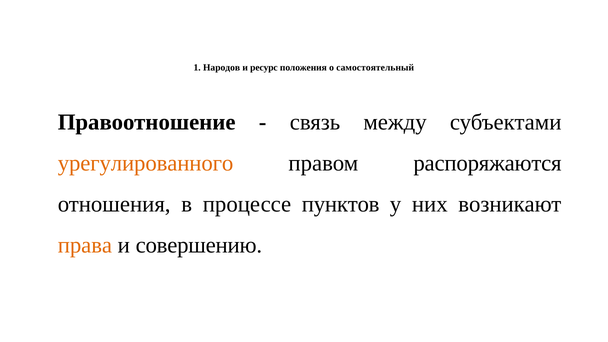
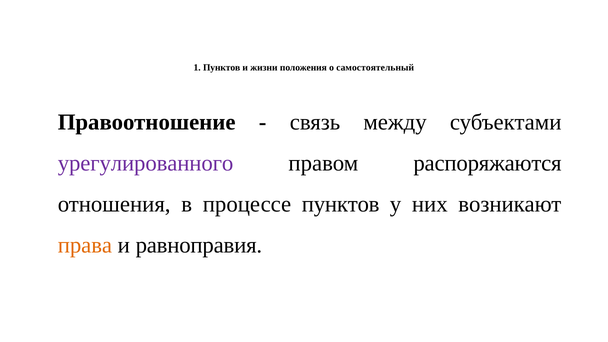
1 Народов: Народов -> Пунктов (222, 68)
ресурс: ресурс -> жизни (264, 68)
урегулированного colour: orange -> purple (146, 163)
совершению: совершению -> равноправия (199, 245)
